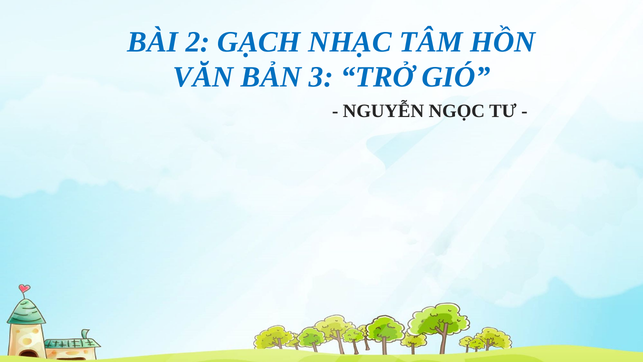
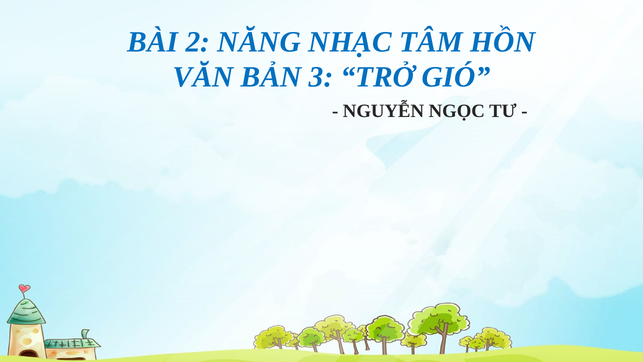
GẠCH: GẠCH -> NĂNG (259, 42)
